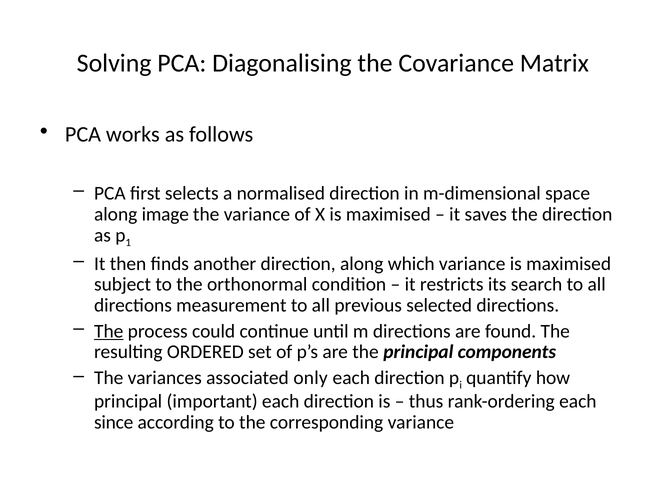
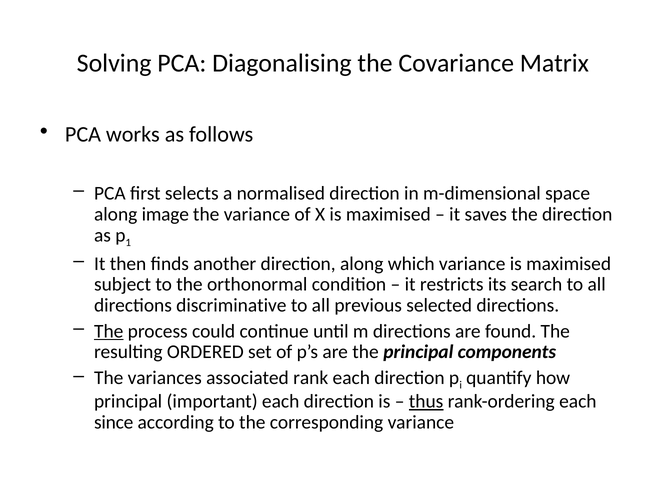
measurement: measurement -> discriminative (231, 306)
only: only -> rank (311, 378)
thus underline: none -> present (426, 402)
